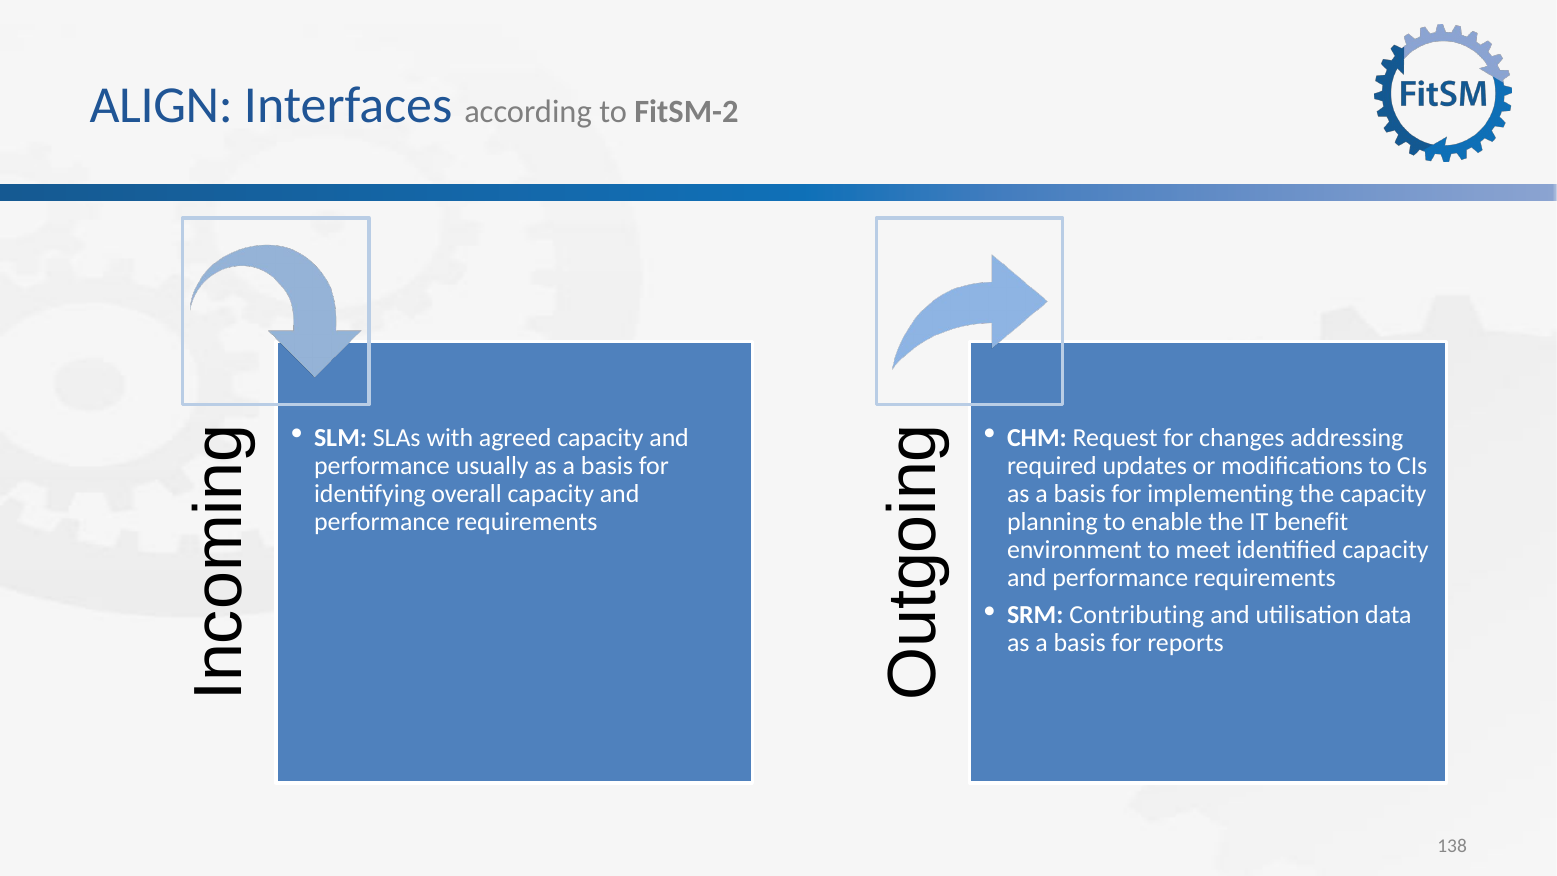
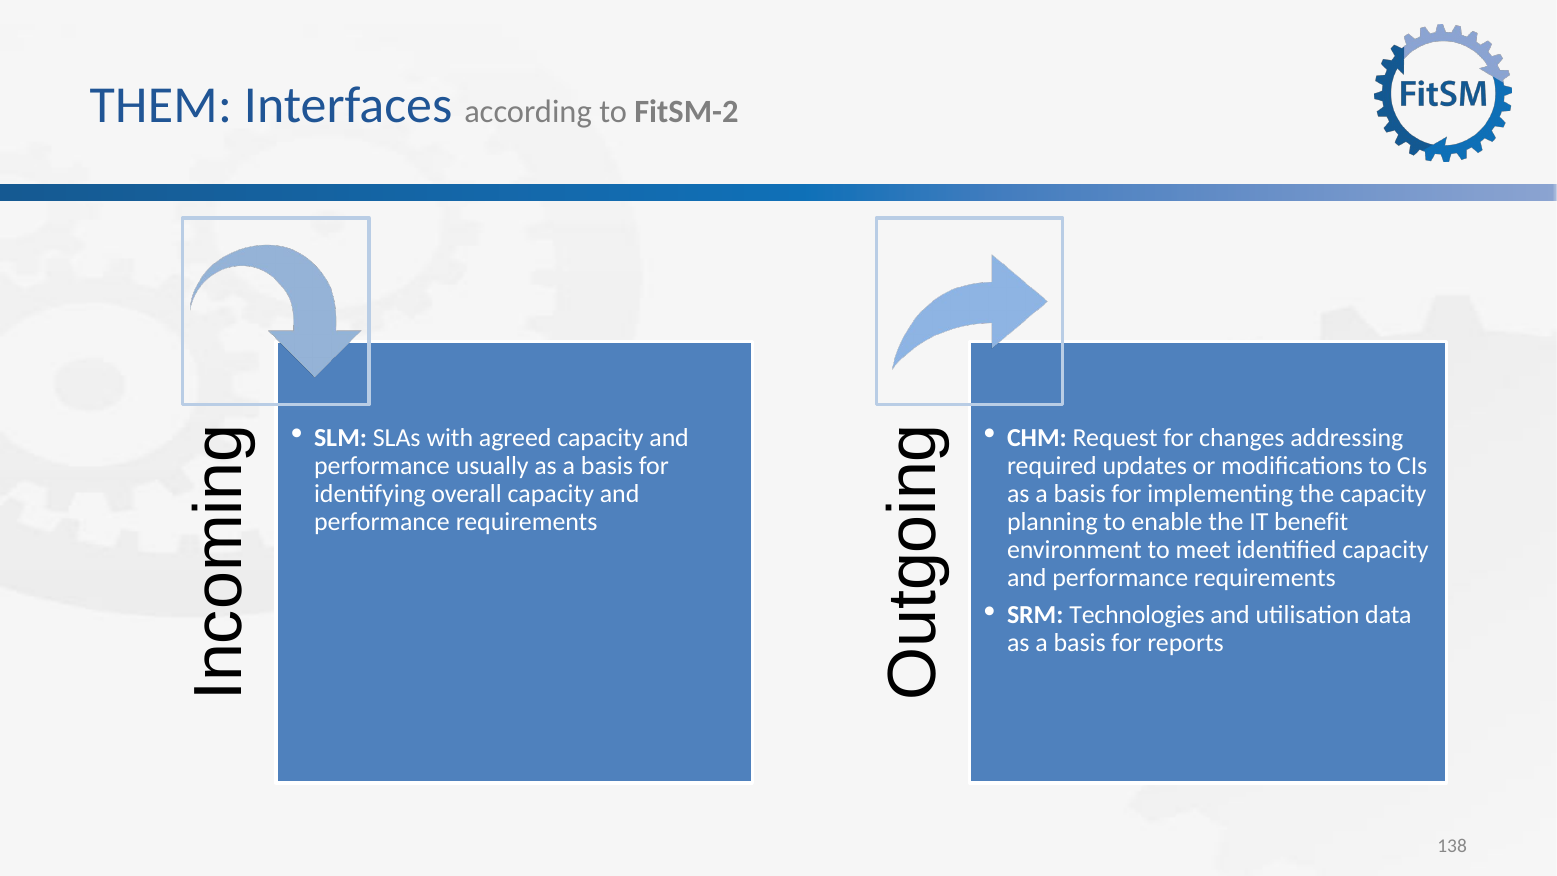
ALIGN: ALIGN -> THEM (161, 105)
Contributing: Contributing -> Technologies (1137, 615)
